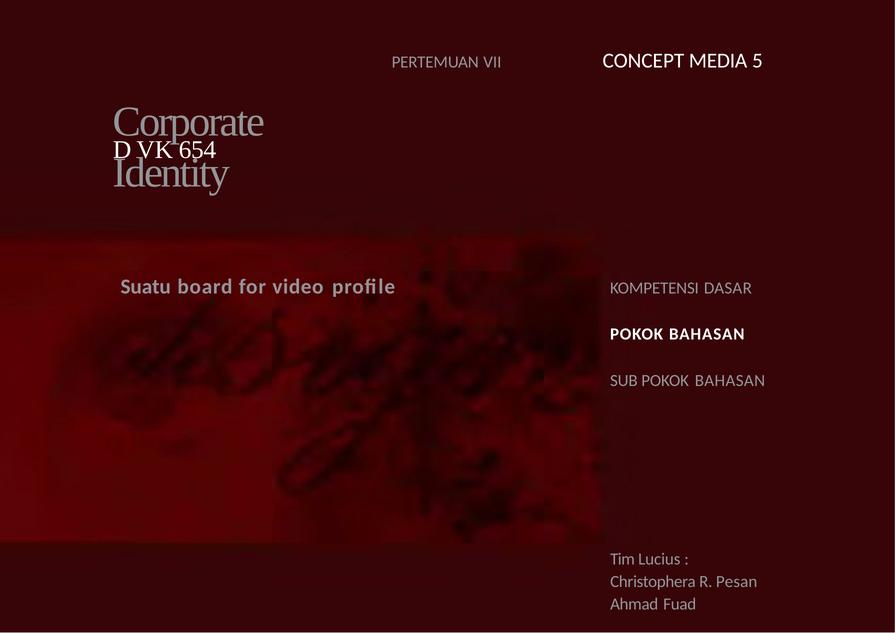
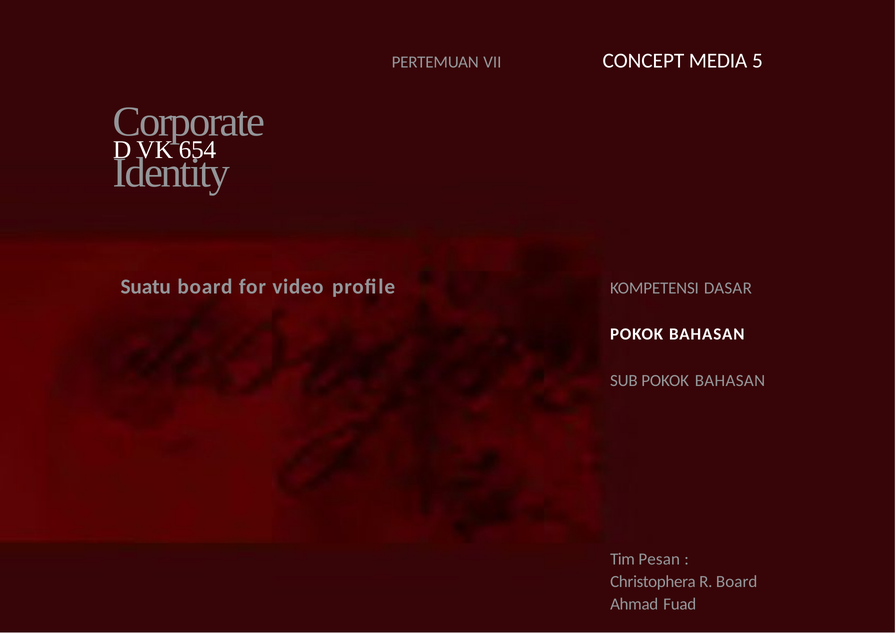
Lucius: Lucius -> Pesan (659, 559)
R Pesan: Pesan -> Board (737, 582)
